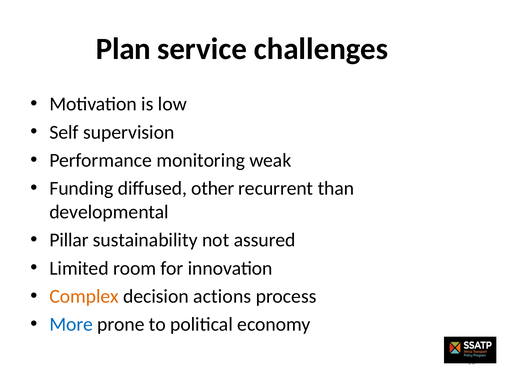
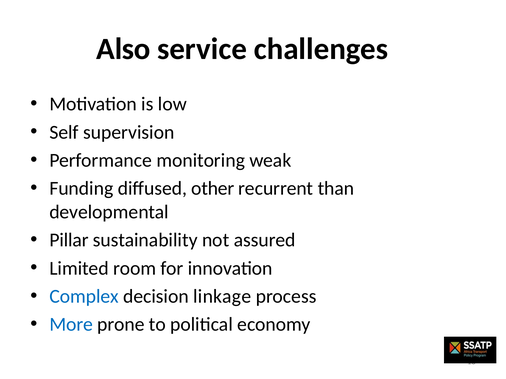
Plan: Plan -> Also (123, 49)
Complex colour: orange -> blue (84, 297)
actions: actions -> linkage (222, 297)
